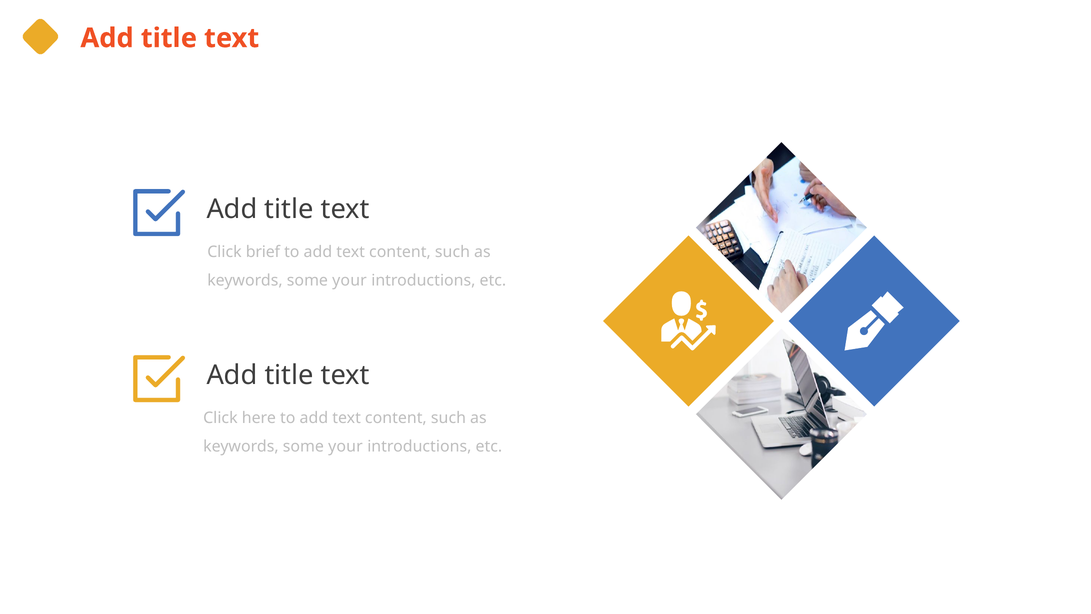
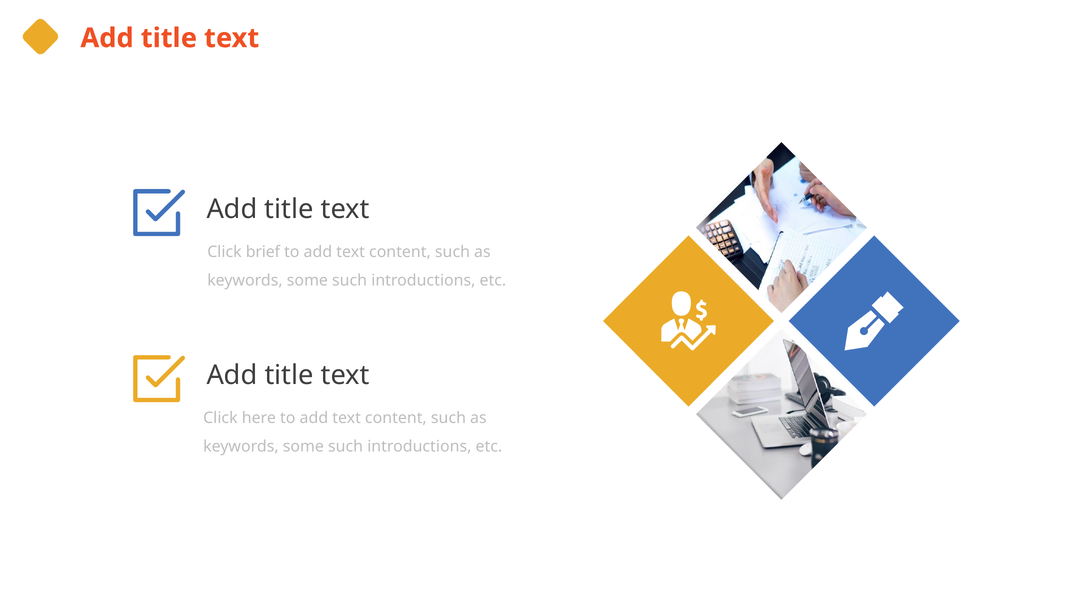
your: your -> such (350, 280)
your: your -> such (346, 446)
